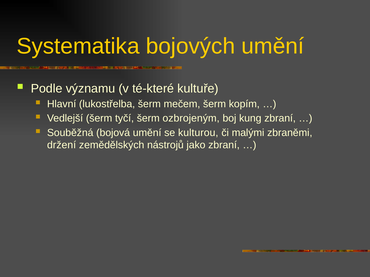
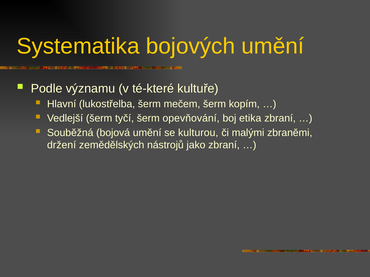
ozbrojeným: ozbrojeným -> opevňování (191, 119)
kung: kung -> etika (250, 119)
